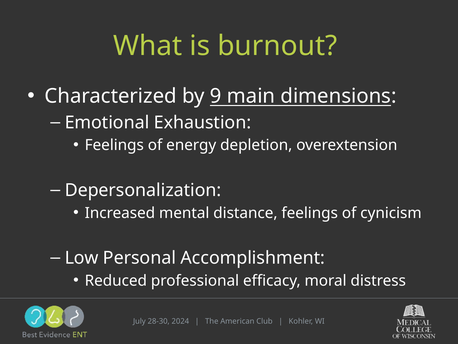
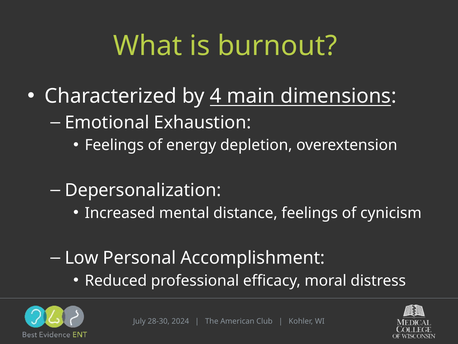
9: 9 -> 4 (216, 96)
